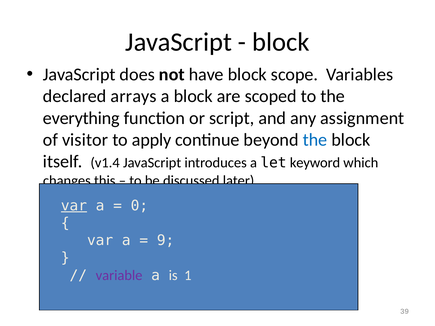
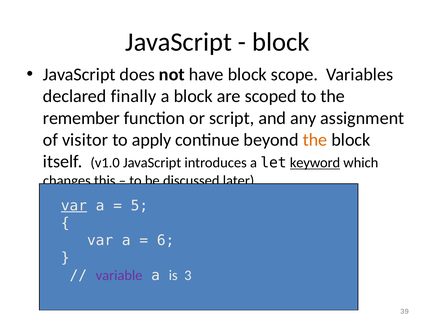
arrays: arrays -> finally (134, 96)
everything: everything -> remember (81, 118)
the colour: blue -> orange (315, 140)
v1.4: v1.4 -> v1.0 (105, 163)
keyword underline: none -> present (315, 163)
0: 0 -> 5 (139, 206)
9: 9 -> 6 (166, 241)
1: 1 -> 3 (188, 275)
